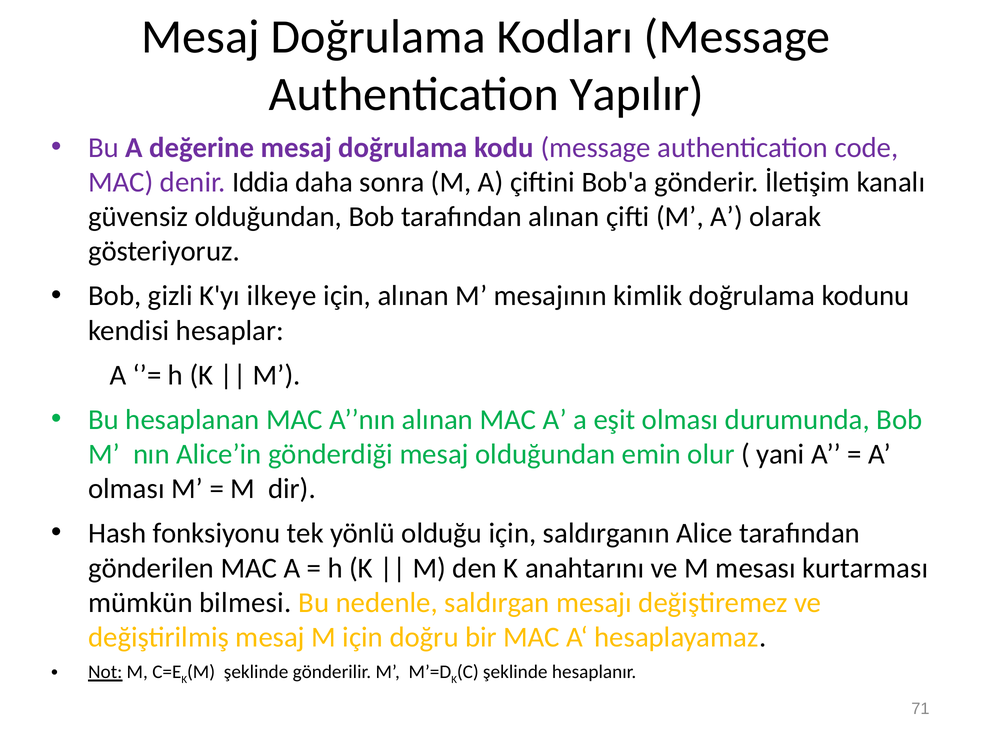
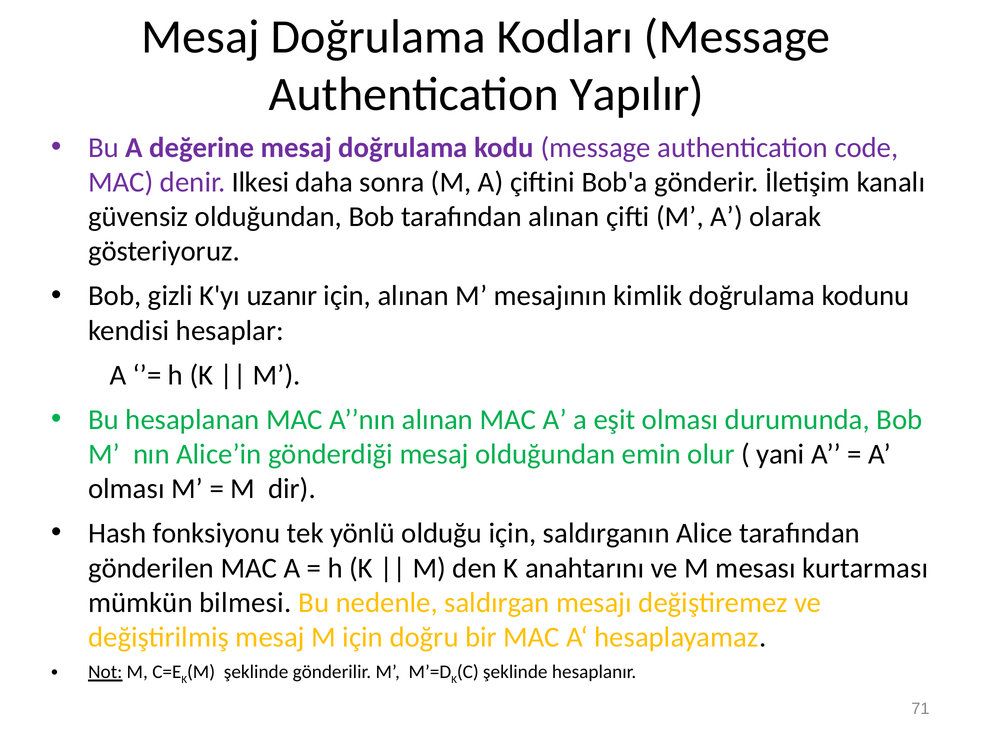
Iddia: Iddia -> Ilkesi (261, 182)
ilkeye: ilkeye -> uzanır (282, 296)
